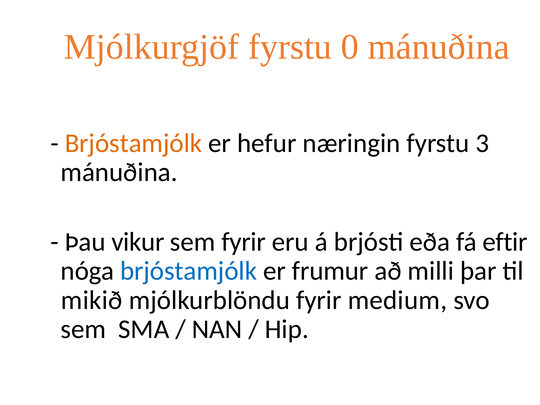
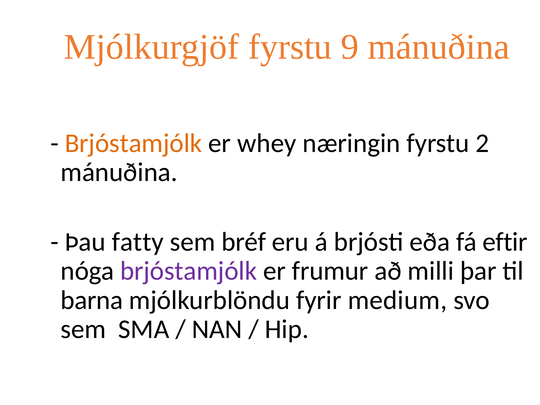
0: 0 -> 9 (350, 47)
hefur: hefur -> whey (267, 143)
3: 3 -> 2 (482, 143)
vikur: vikur -> fatty (138, 242)
sem fyrir: fyrir -> bréf (244, 242)
brjóstamjólk colour: blue -> purple (189, 271)
mikið: mikið -> barna (92, 300)
